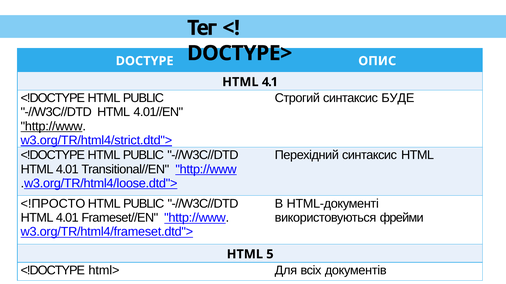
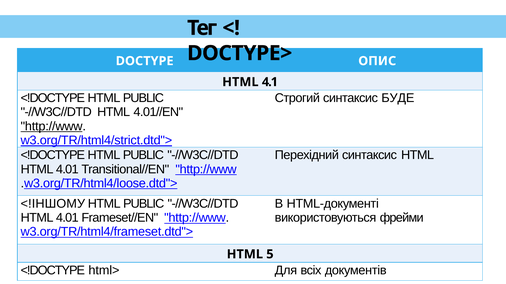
<!ПРОСТО: <!ПРОСТО -> <!ІНШОМУ (53, 204)
